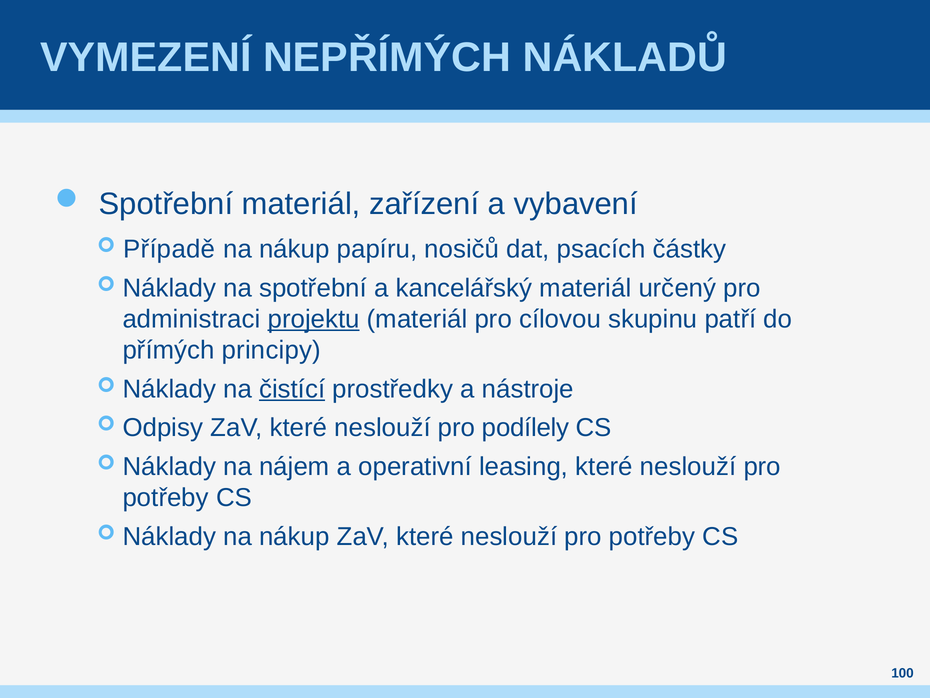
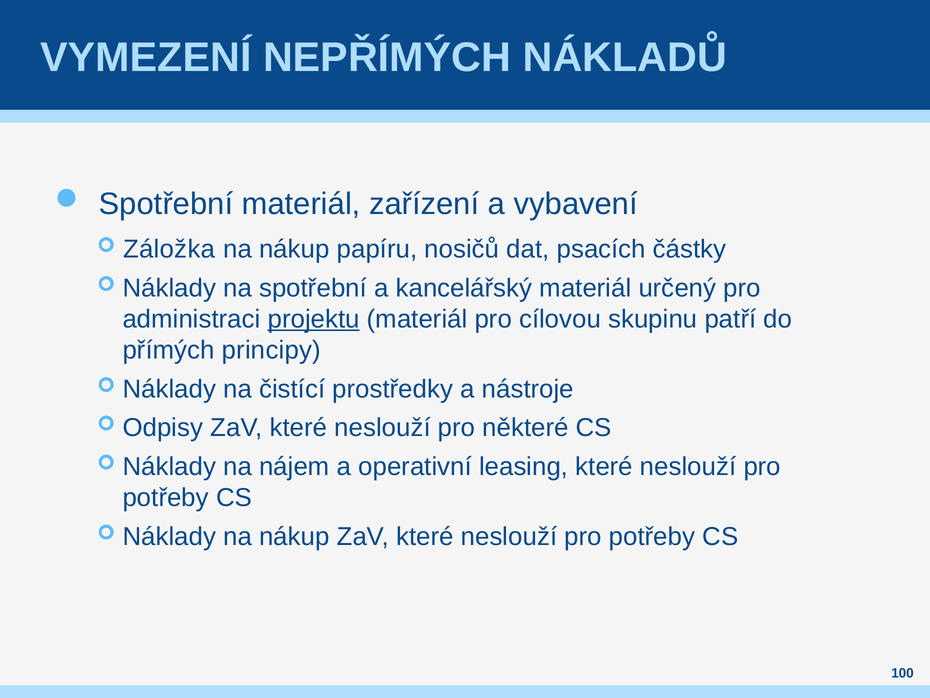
Případě: Případě -> Záložka (169, 249)
čistící underline: present -> none (292, 389)
podílely: podílely -> některé (525, 428)
